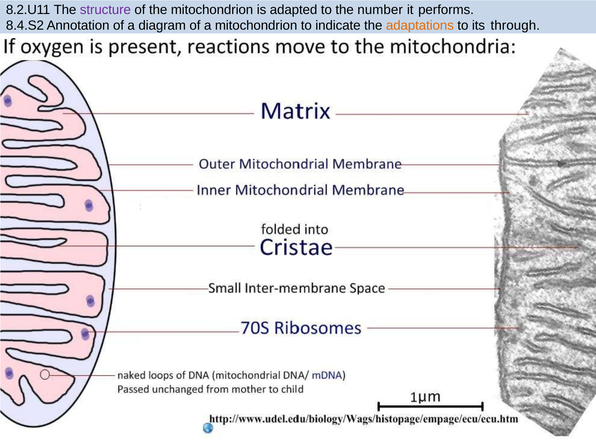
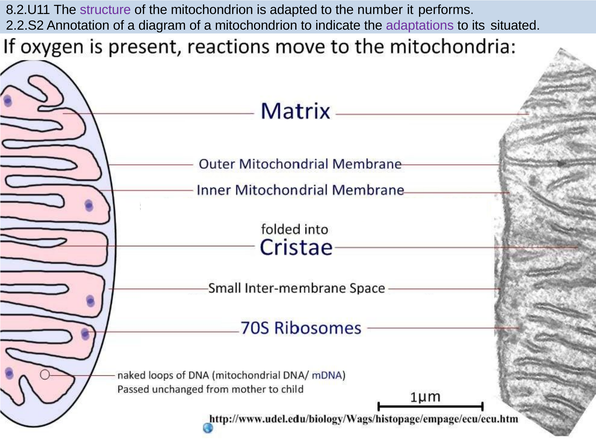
8.4.S2: 8.4.S2 -> 2.2.S2 (25, 26)
adaptations colour: orange -> purple (420, 26)
through: through -> situated (515, 26)
